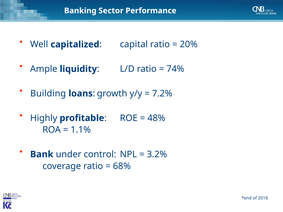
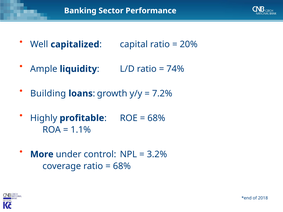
48%: 48% -> 68% (156, 118)
Bank: Bank -> More (42, 154)
